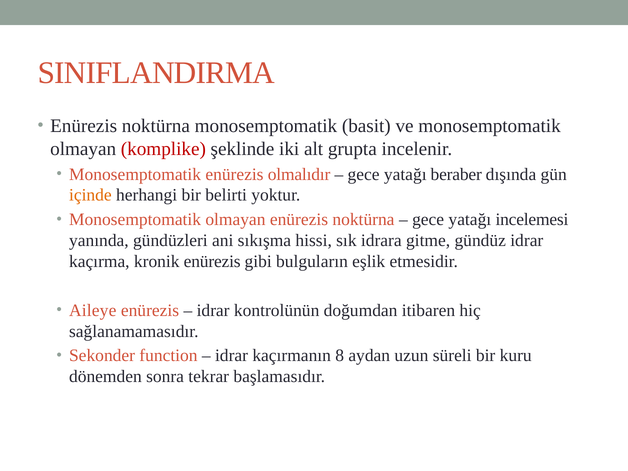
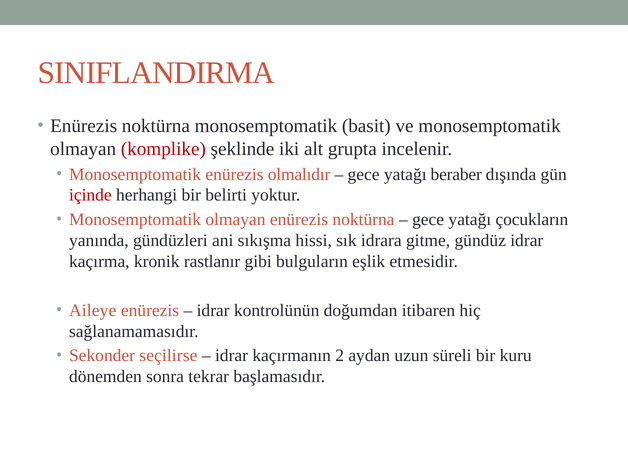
içinde colour: orange -> red (90, 195)
incelemesi: incelemesi -> çocukların (532, 220)
kronik enürezis: enürezis -> rastlanır (212, 262)
function: function -> seçilirse (168, 356)
8: 8 -> 2 (340, 356)
